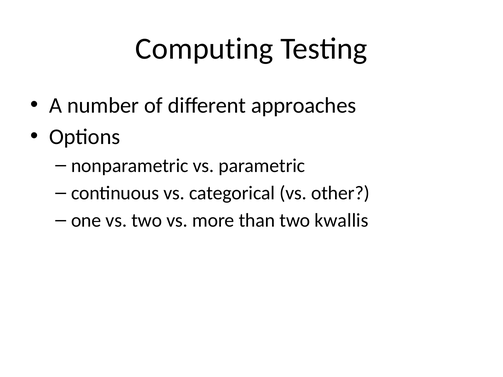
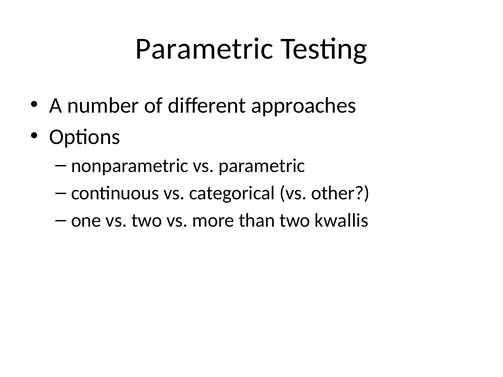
Computing: Computing -> Parametric (204, 49)
